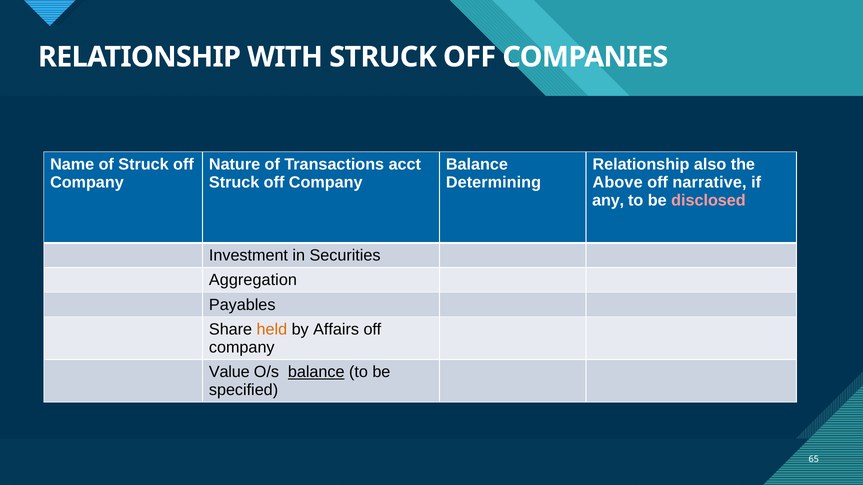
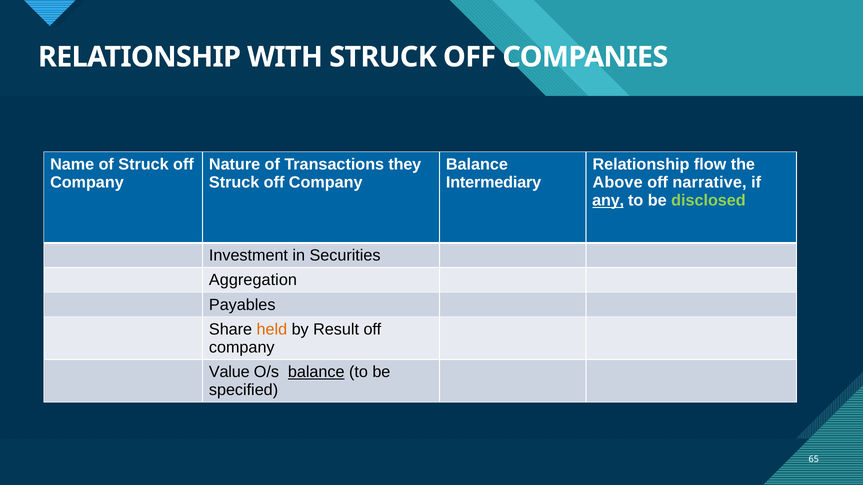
acct: acct -> they (405, 164)
also: also -> flow (710, 164)
Determining: Determining -> Intermediary (494, 183)
any underline: none -> present (608, 201)
disclosed colour: pink -> light green (708, 201)
Affairs: Affairs -> Result (336, 330)
